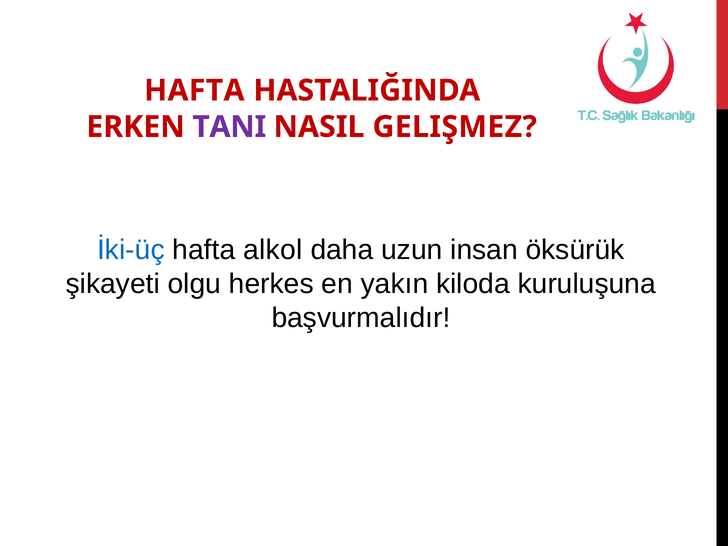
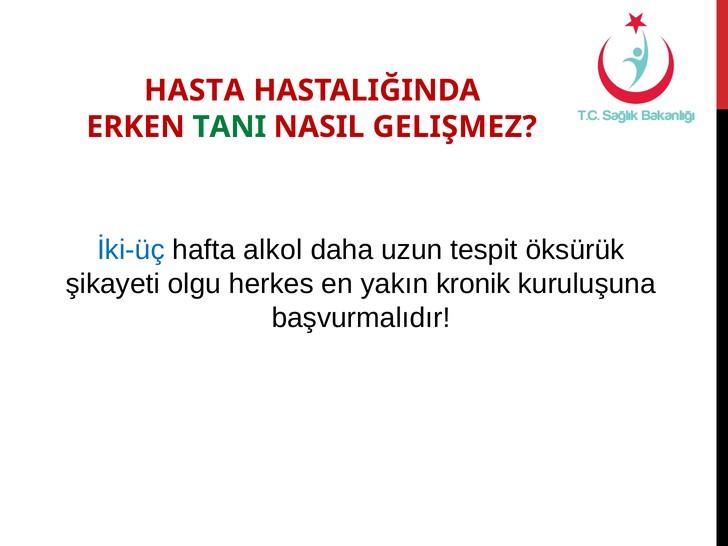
HAFTA: HAFTA -> HASTA (194, 90)
TANI colour: purple -> green (229, 127)
insan: insan -> tespit (484, 250)
kiloda: kiloda -> kronik (473, 284)
